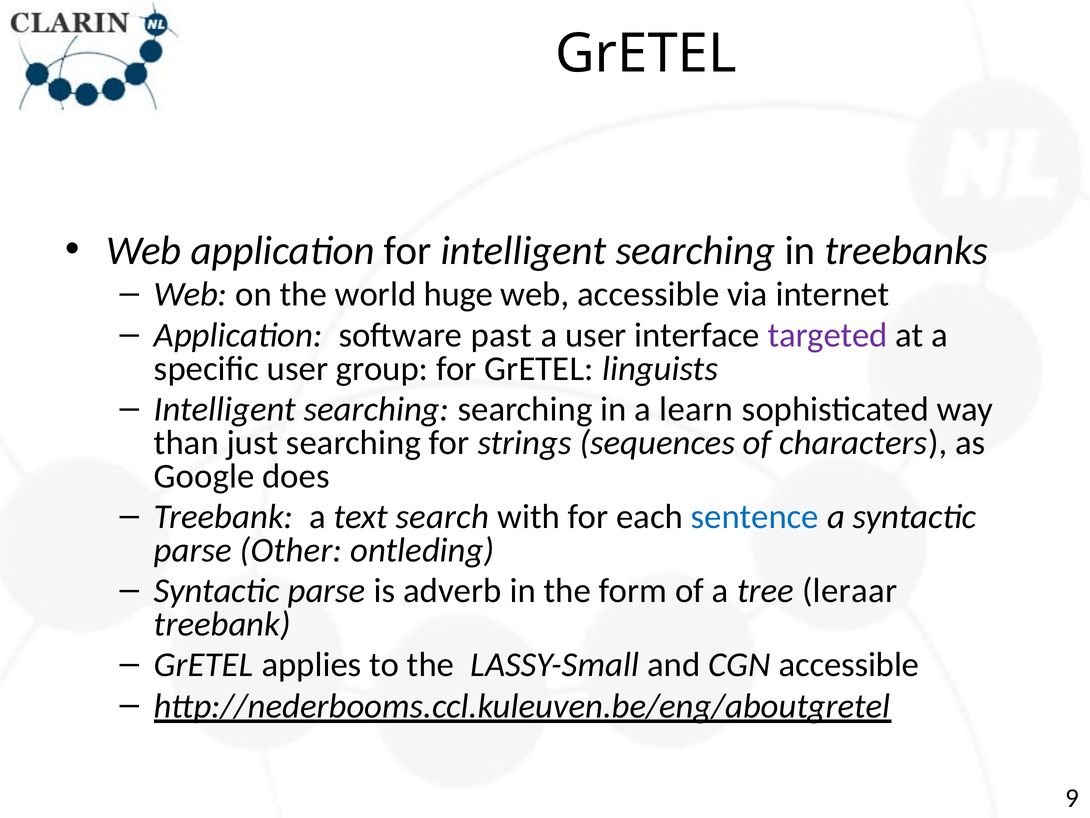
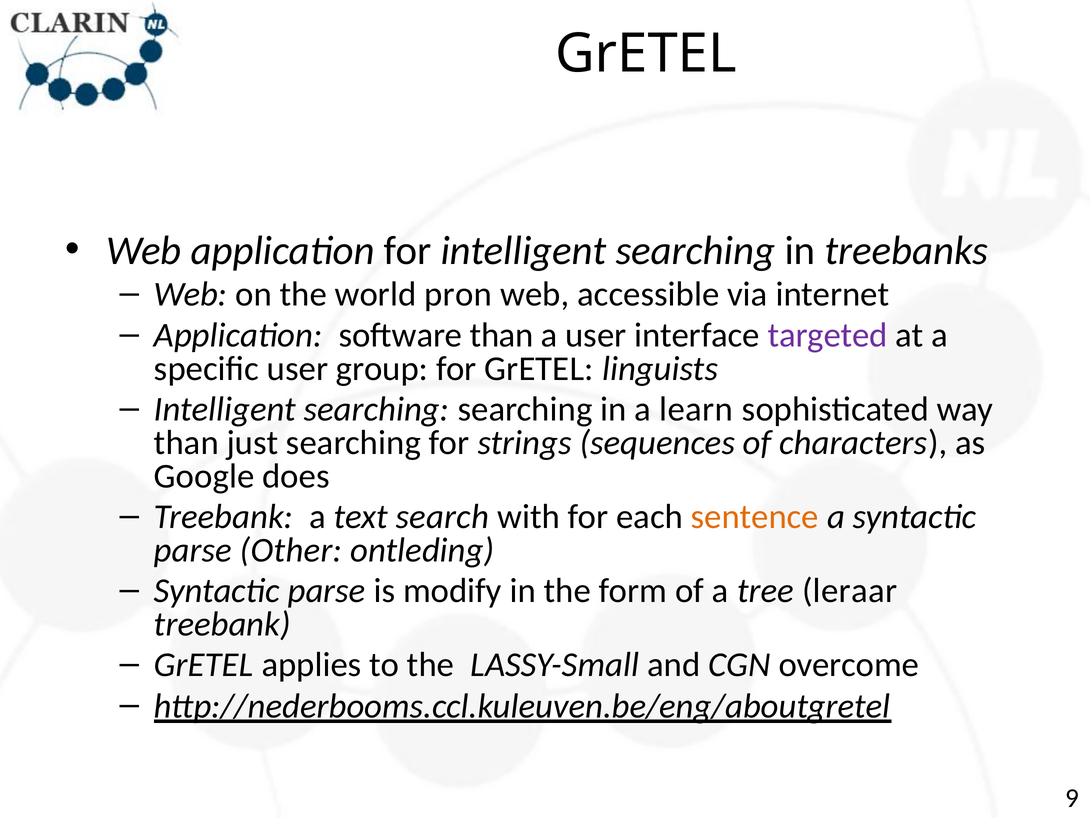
huge: huge -> pron (458, 294)
software past: past -> than (502, 335)
sentence colour: blue -> orange (755, 516)
adverb: adverb -> modify (452, 590)
CGN accessible: accessible -> overcome (849, 664)
